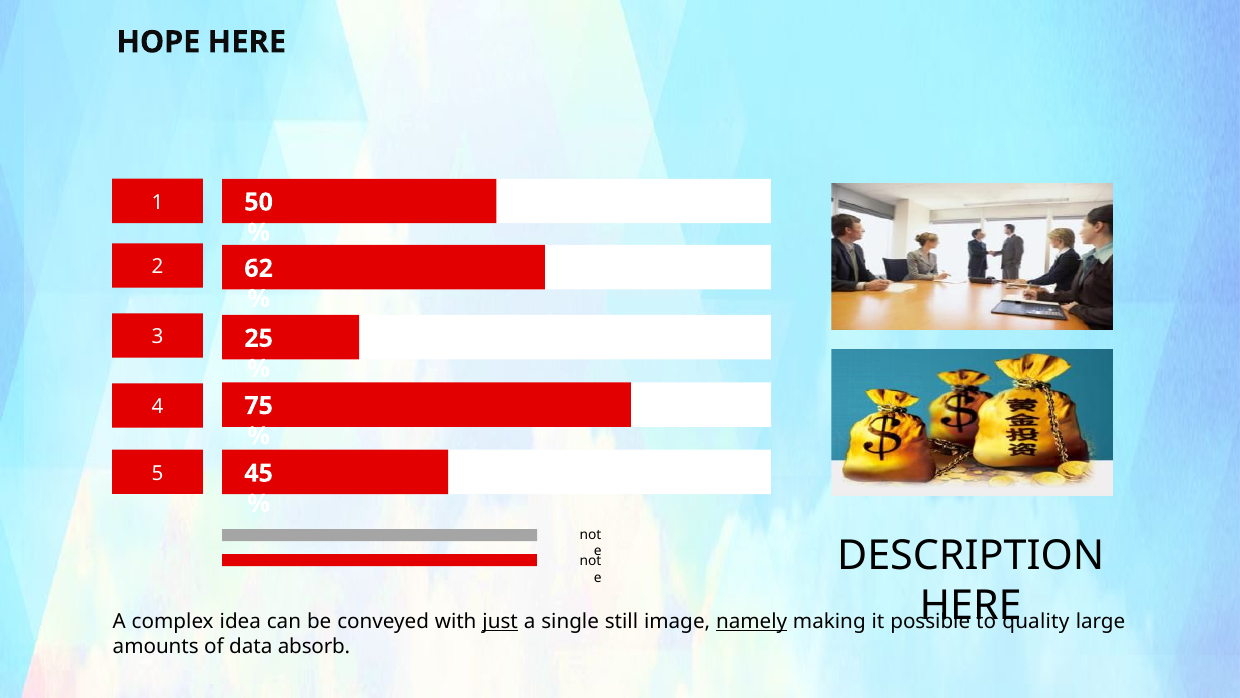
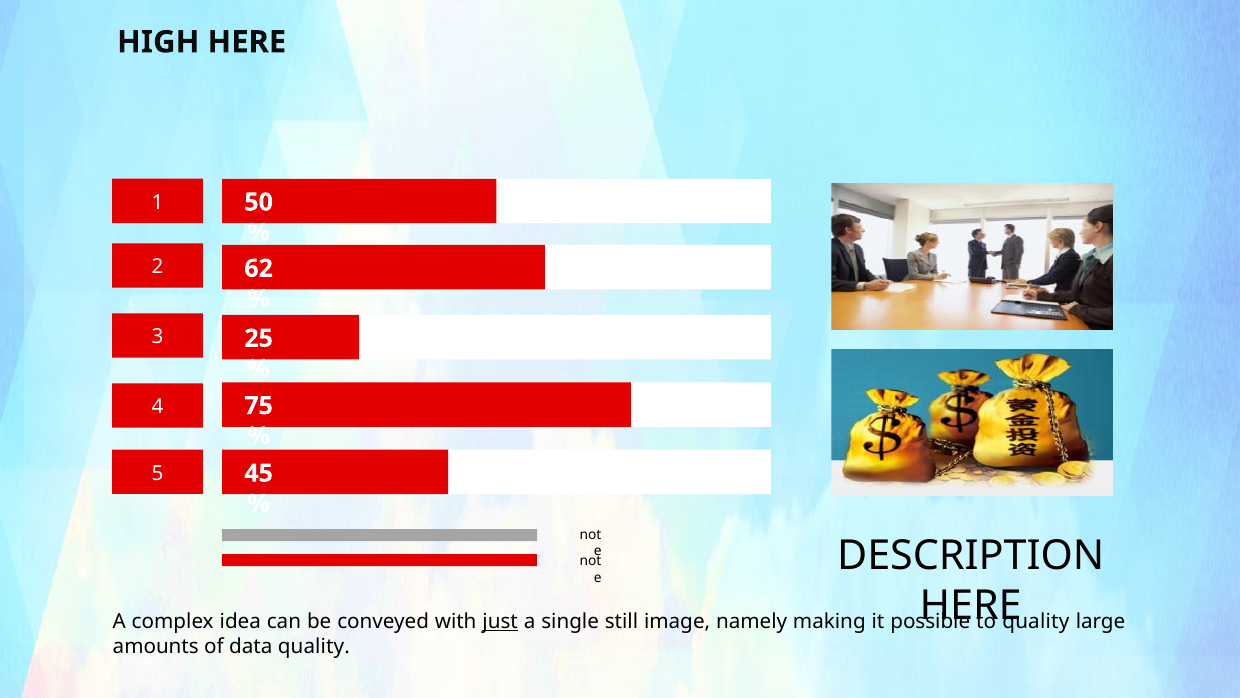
HOPE: HOPE -> HIGH (158, 42)
namely underline: present -> none (752, 621)
data absorb: absorb -> quality (314, 646)
